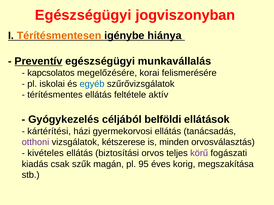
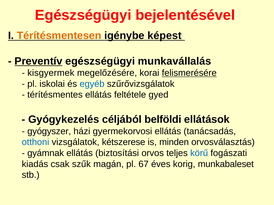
jogviszonyban: jogviszonyban -> bejelentésével (185, 15)
hiánya: hiánya -> képest (165, 36)
kapcsolatos: kapcsolatos -> kisgyermek (51, 73)
felismerésére underline: none -> present (189, 73)
aktív: aktív -> gyed (158, 95)
kártérítési: kártérítési -> gyógyszer (49, 132)
otthoni colour: purple -> blue (35, 142)
kivételes: kivételes -> gyámnak (46, 153)
körű colour: purple -> blue (199, 153)
95: 95 -> 67 (144, 164)
megszakítása: megszakítása -> munkabaleset (226, 164)
